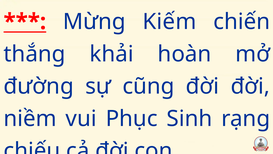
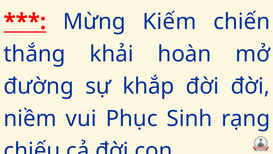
cũng: cũng -> khắp (148, 86)
